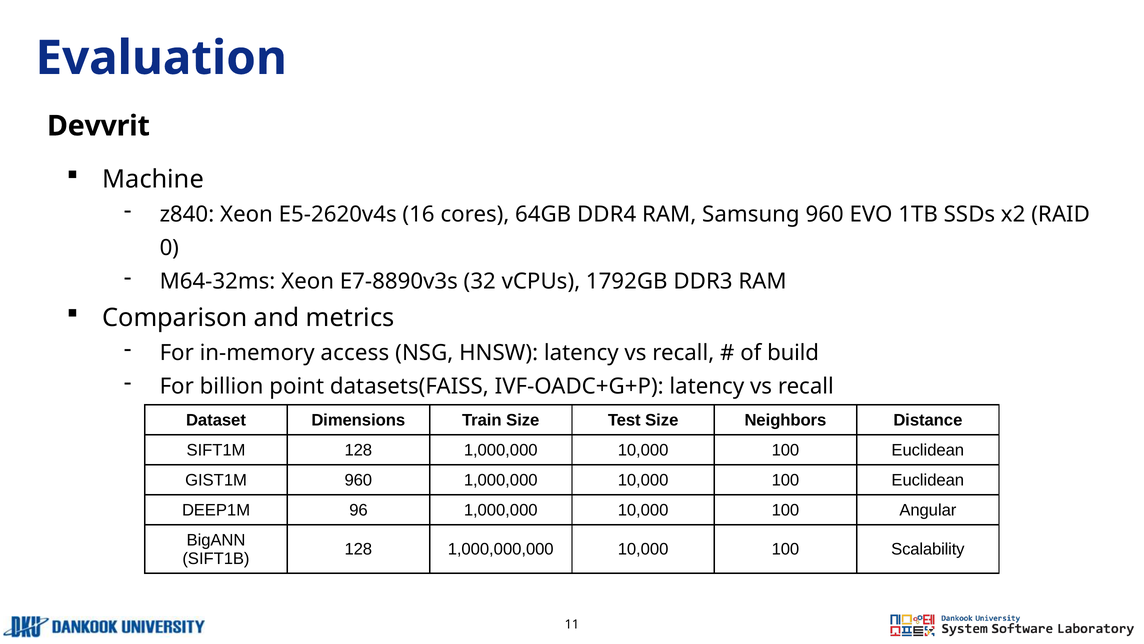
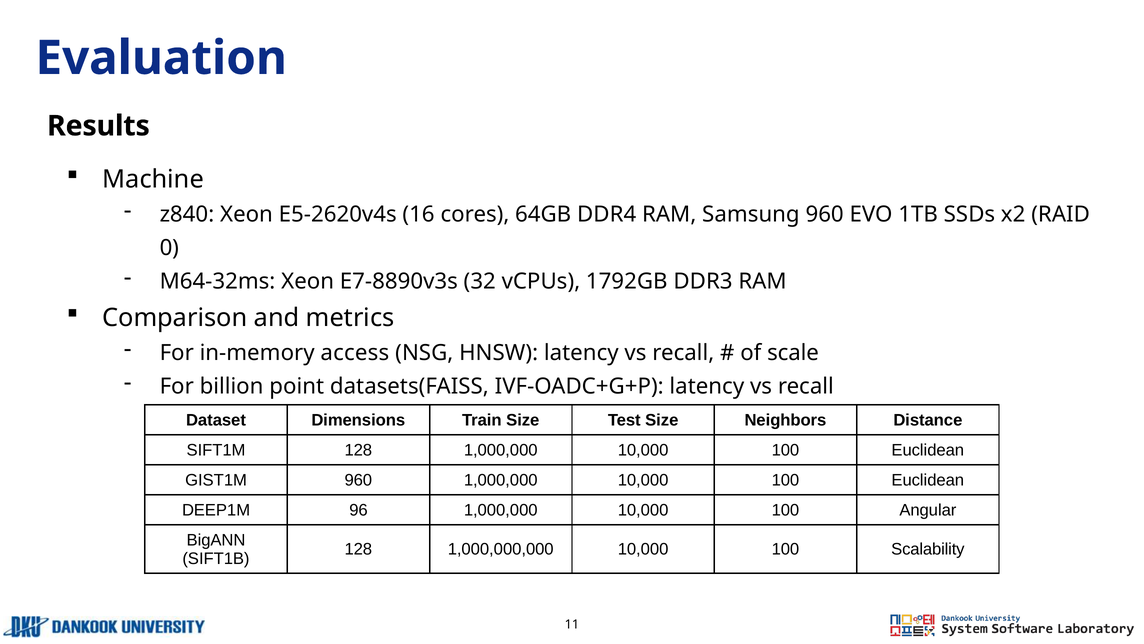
Devvrit: Devvrit -> Results (98, 126)
build: build -> scale (793, 353)
